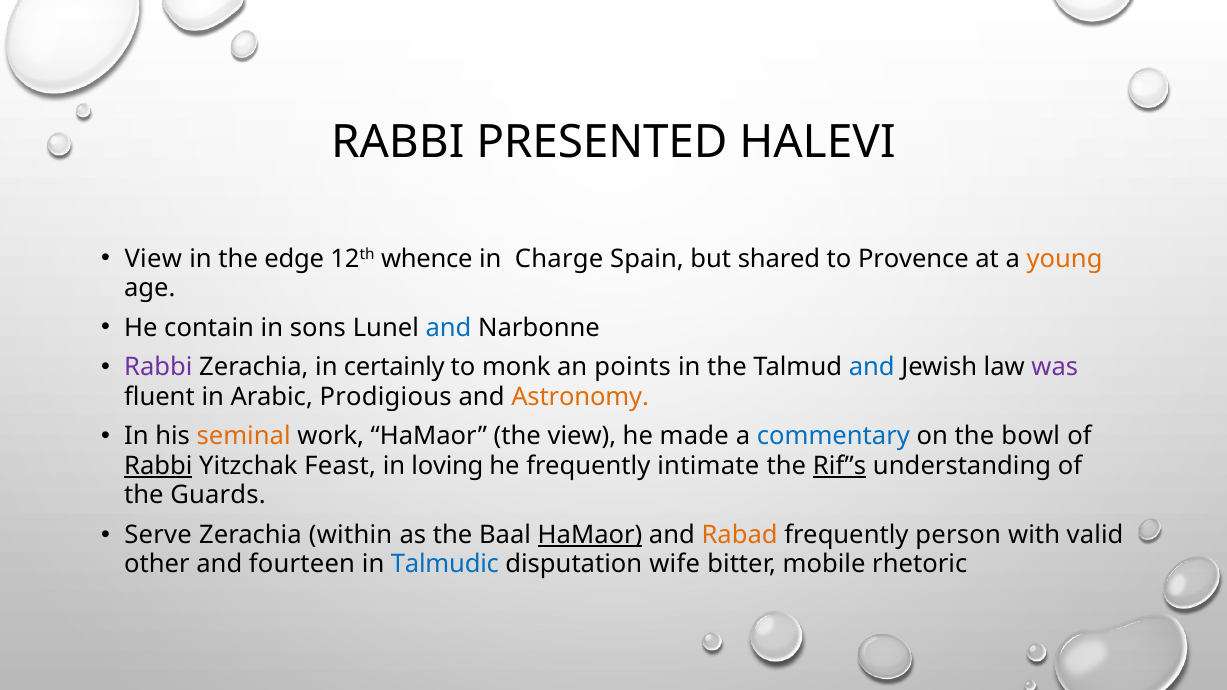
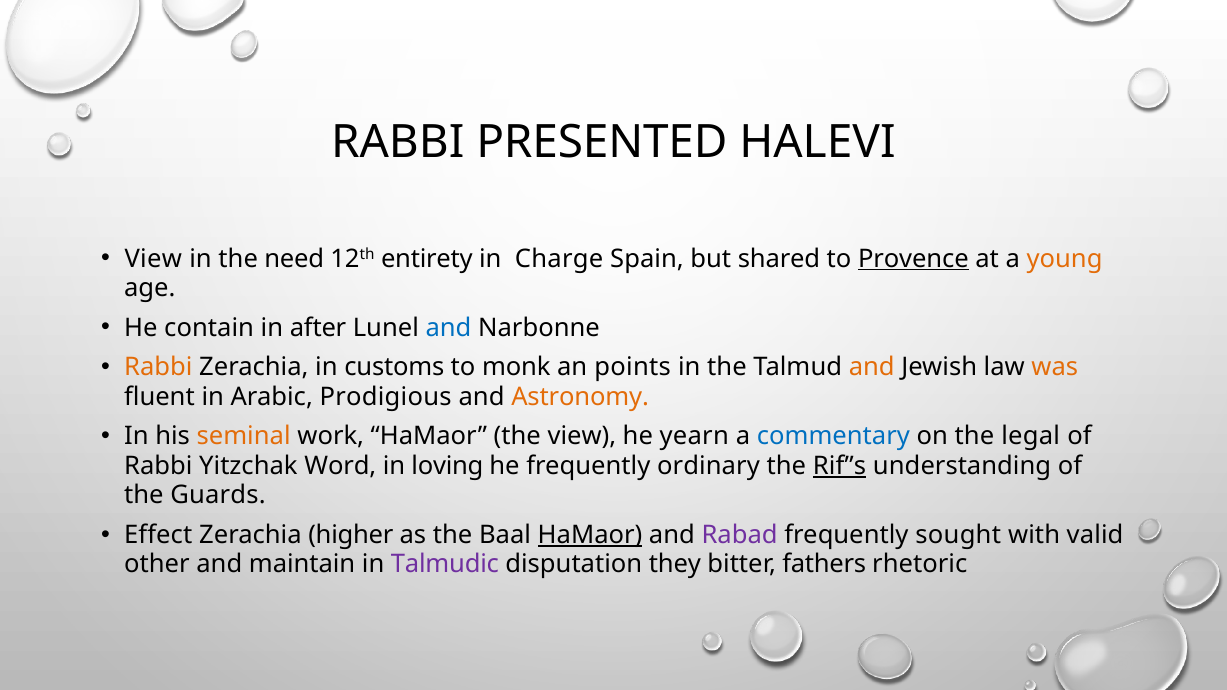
edge: edge -> need (294, 259)
whence: whence -> entirety (427, 259)
Provence underline: none -> present (913, 259)
sons: sons -> after (318, 328)
Rabbi colour: purple -> orange (158, 368)
certainly: certainly -> customs (394, 368)
and colour: blue -> orange (872, 368)
was colour: purple -> orange (1055, 368)
made: made -> yearn (694, 437)
bowl: bowl -> legal (1031, 437)
Rabbi underline: present -> none (158, 466)
Feast: Feast -> Word (340, 466)
intimate: intimate -> ordinary (708, 466)
Serve: Serve -> Effect (158, 535)
within: within -> higher (351, 535)
Rabad colour: orange -> purple (740, 535)
person: person -> sought (958, 535)
fourteen: fourteen -> maintain (302, 565)
Talmudic colour: blue -> purple (445, 565)
wife: wife -> they (675, 565)
mobile: mobile -> fathers (824, 565)
